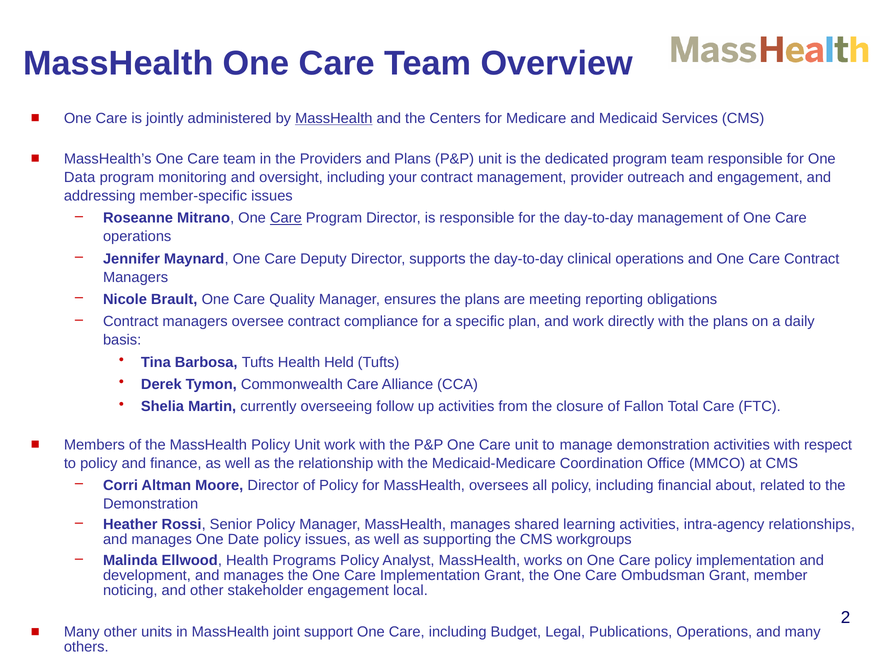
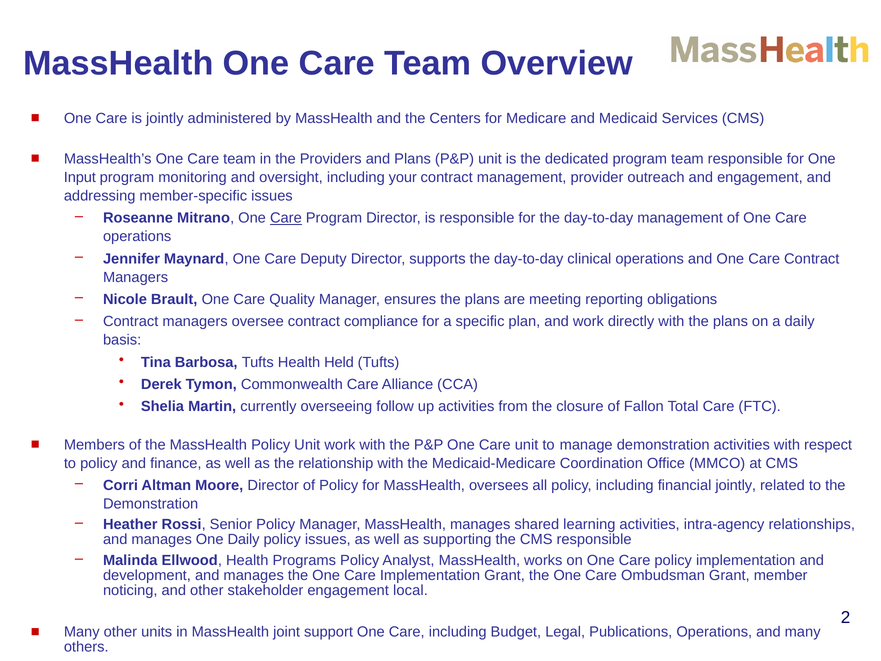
MassHealth underline: present -> none (334, 118)
Data: Data -> Input (80, 177)
financial about: about -> jointly (736, 485)
One Date: Date -> Daily (244, 539)
CMS workgroups: workgroups -> responsible (594, 539)
